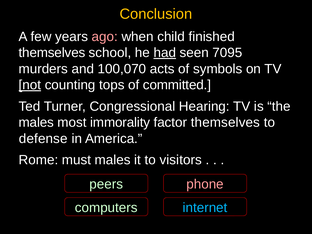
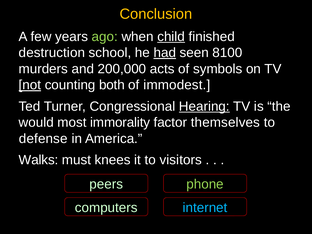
ago colour: pink -> light green (105, 37)
child underline: none -> present (171, 37)
themselves: themselves -> destruction (52, 53)
7095: 7095 -> 8100 (227, 53)
100,070: 100,070 -> 200,000 (122, 69)
tops: tops -> both (112, 85)
committed: committed -> immodest (177, 85)
Hearing underline: none -> present (204, 106)
males: males -> would (36, 123)
Rome: Rome -> Walks (39, 160)
must males: males -> knees (113, 160)
phone colour: pink -> light green (205, 184)
